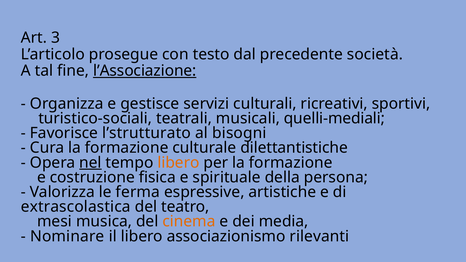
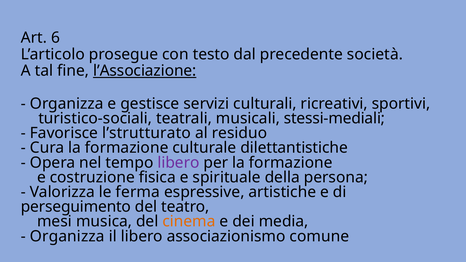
3: 3 -> 6 (56, 38)
quelli-mediali: quelli-mediali -> stessi-mediali (334, 118)
bisogni: bisogni -> residuo (239, 133)
nel underline: present -> none (90, 163)
libero colour: orange -> purple (179, 163)
extrascolastica: extrascolastica -> perseguimento (76, 207)
Nominare: Nominare -> Organizza (67, 236)
rilevanti: rilevanti -> comune (319, 236)
